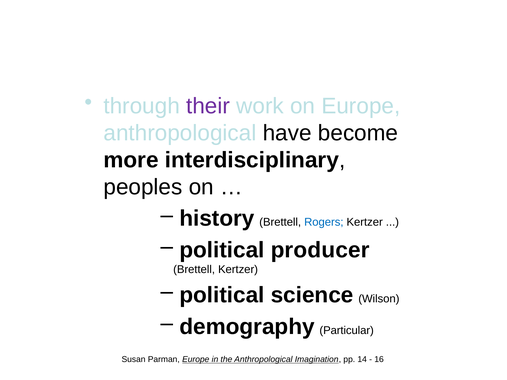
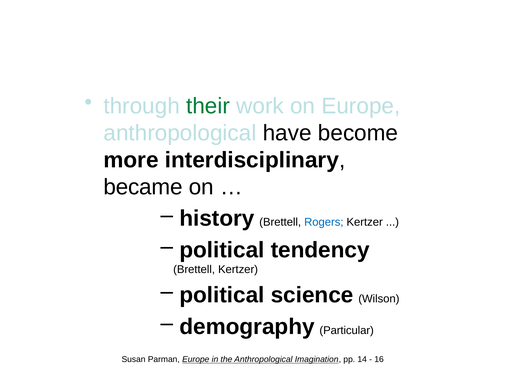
their colour: purple -> green (208, 106)
peoples: peoples -> became (143, 187)
producer: producer -> tendency (320, 250)
